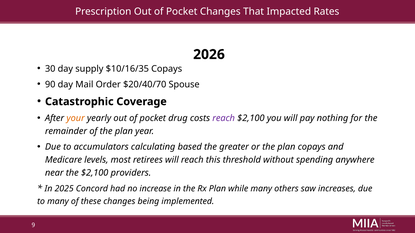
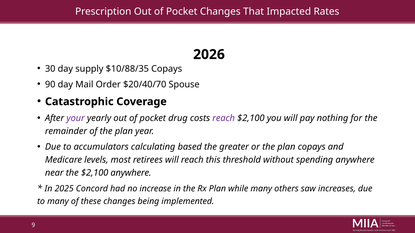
$10/16/35: $10/16/35 -> $10/88/35 (127, 69)
your colour: orange -> purple (76, 118)
$2,100 providers: providers -> anywhere (131, 173)
